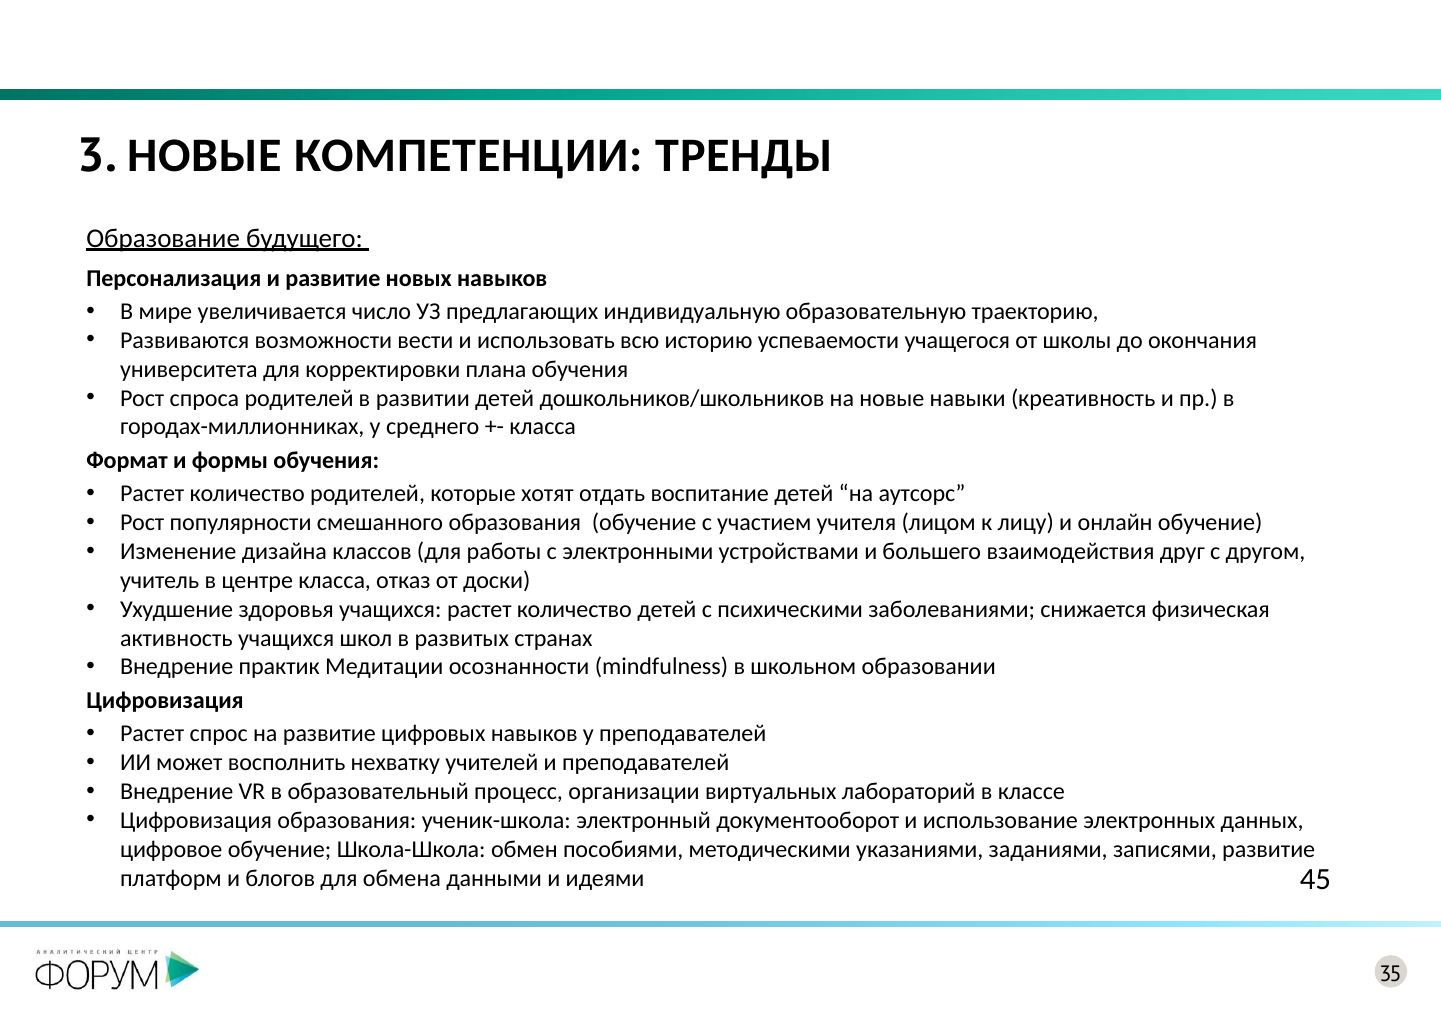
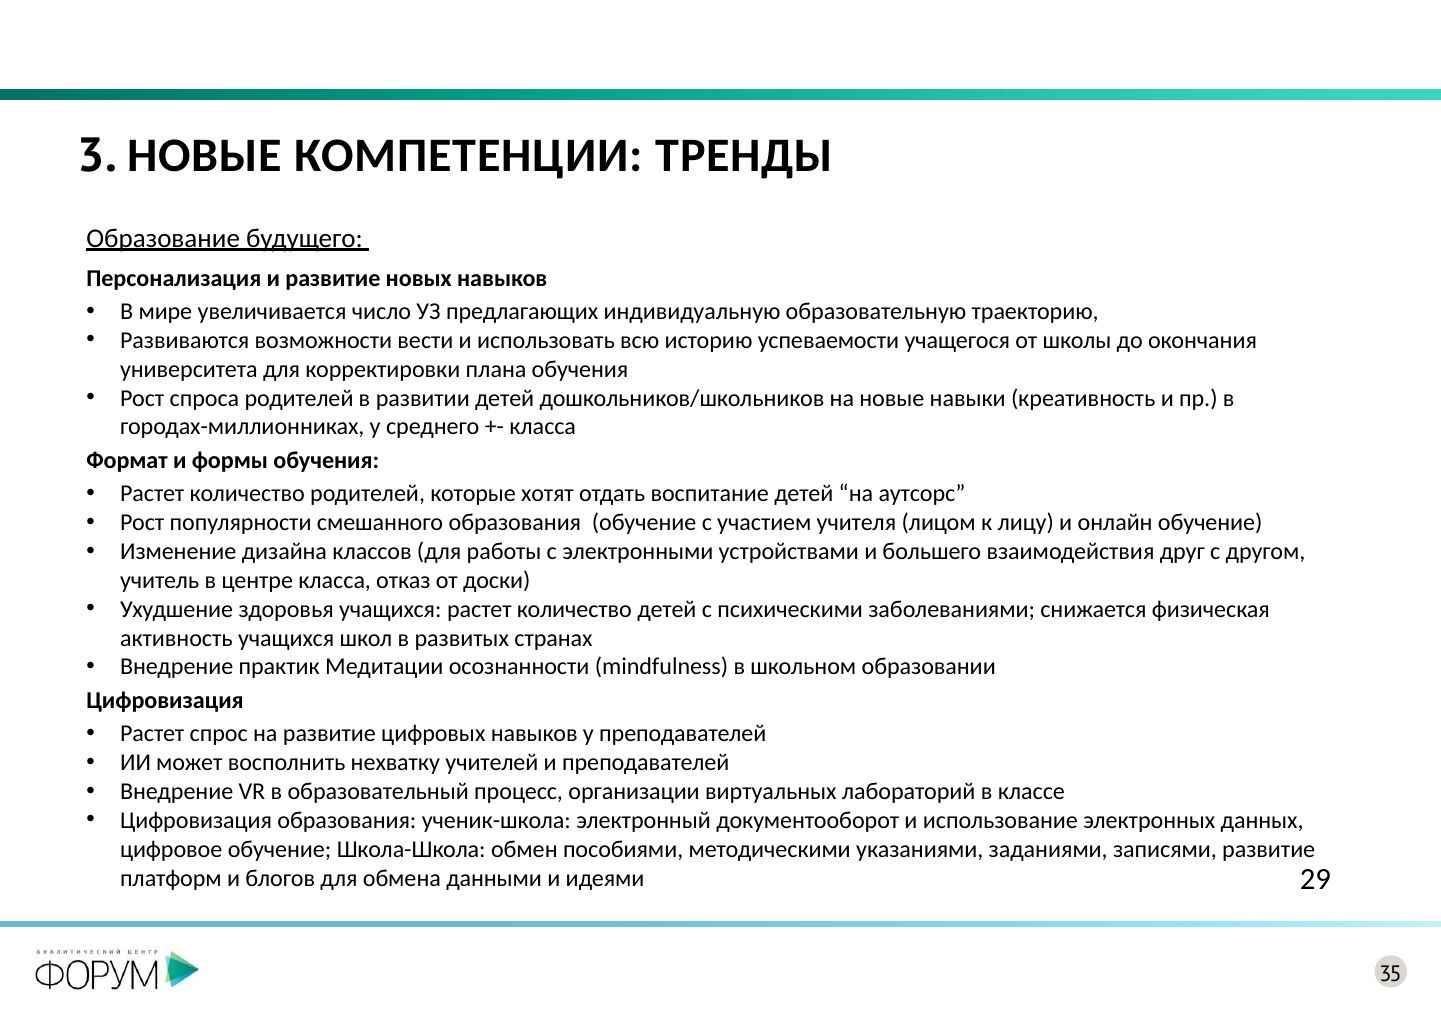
45: 45 -> 29 (1315, 879)
